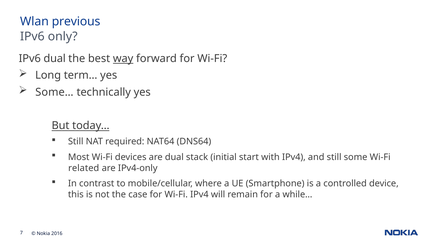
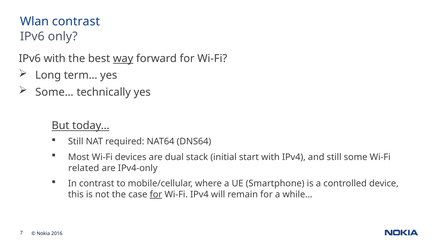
Wlan previous: previous -> contrast (76, 22)
IPv6 dual: dual -> with (55, 59)
for underline: none -> present (156, 195)
